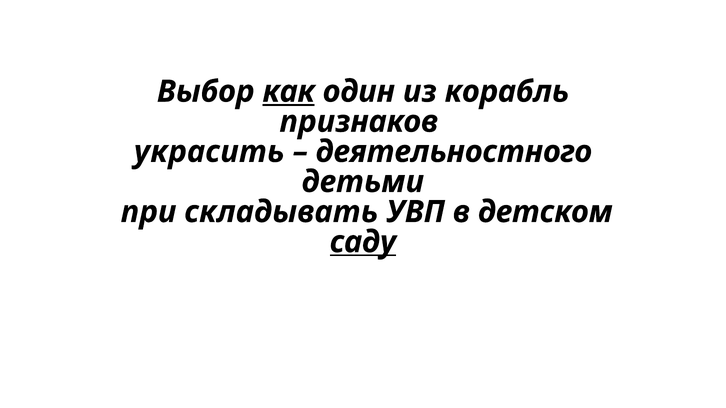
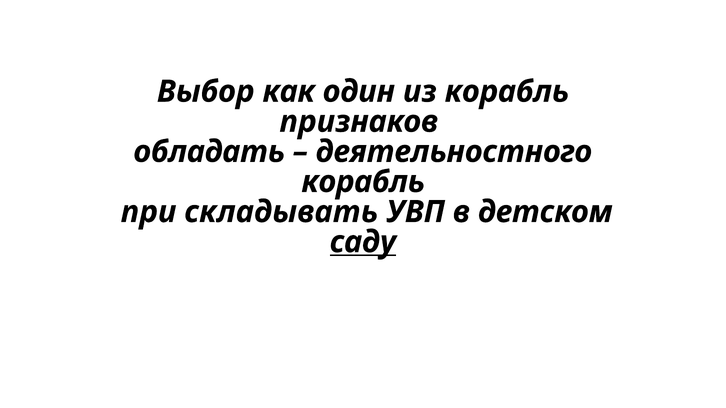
как underline: present -> none (289, 92)
украсить: украсить -> обладать (209, 152)
детьми: детьми -> корабль (363, 182)
